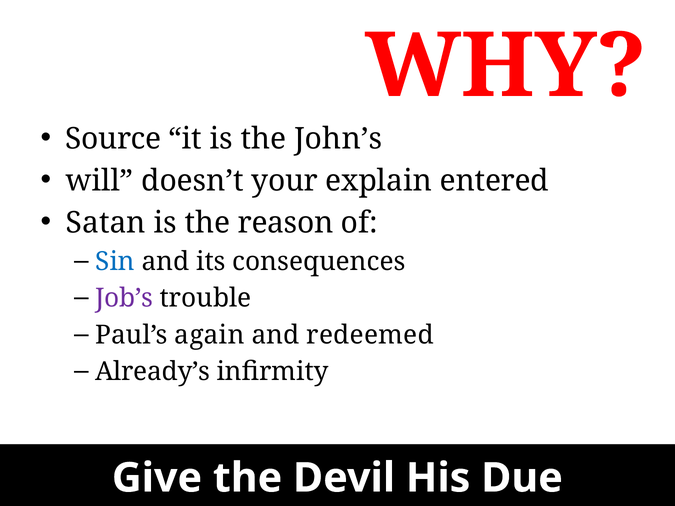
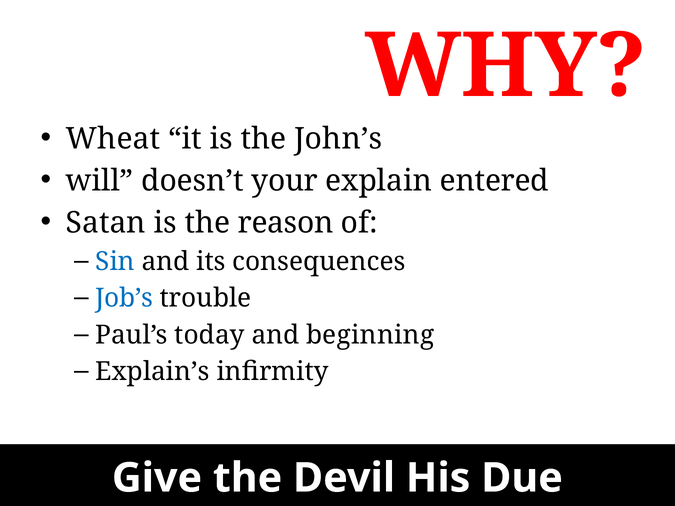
Source: Source -> Wheat (113, 139)
Job’s colour: purple -> blue (124, 298)
again: again -> today (210, 335)
redeemed: redeemed -> beginning (370, 335)
Already’s: Already’s -> Explain’s (153, 372)
